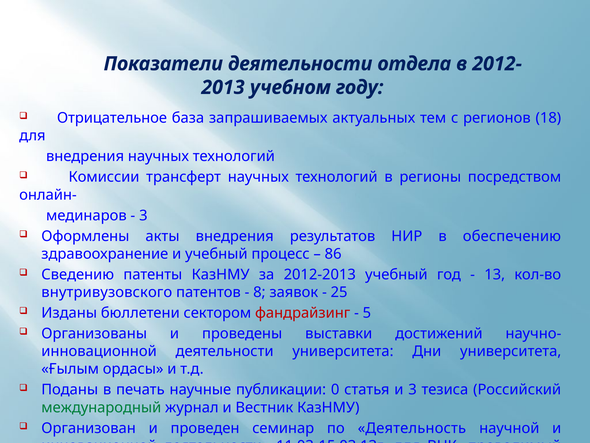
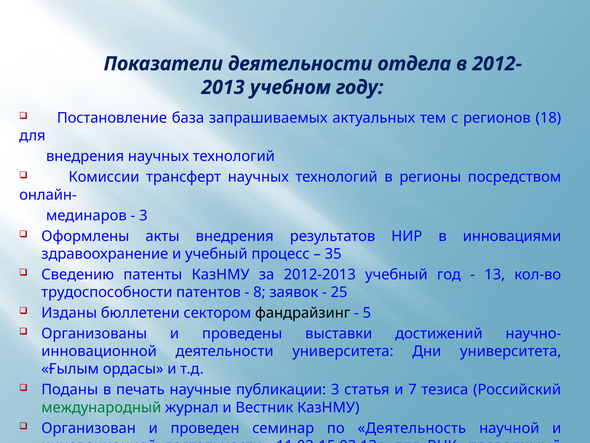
Отрицательное: Отрицательное -> Постановление (112, 118)
обеспечению: обеспечению -> инновациями (512, 236)
86: 86 -> 35 (333, 254)
внутривузовского: внутривузовского -> трудоспособности (107, 292)
фандрайзинг colour: red -> black (303, 313)
публикации 0: 0 -> 3 (335, 389)
и 3: 3 -> 7 (413, 389)
